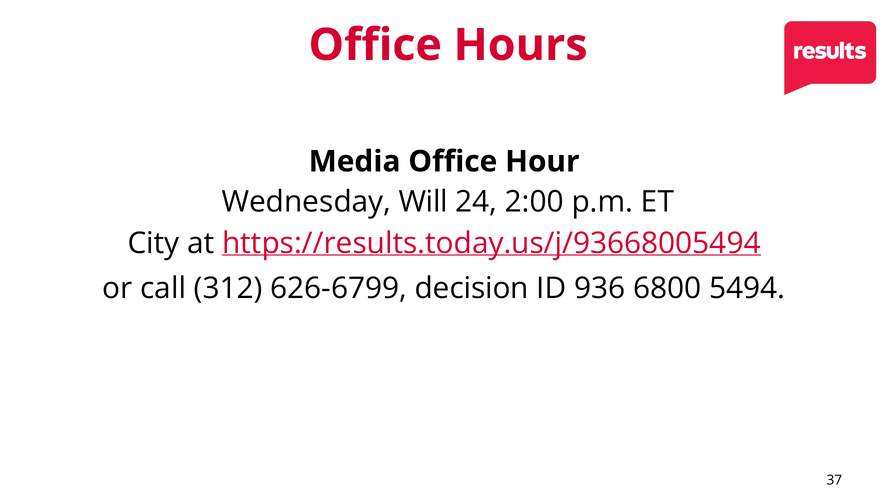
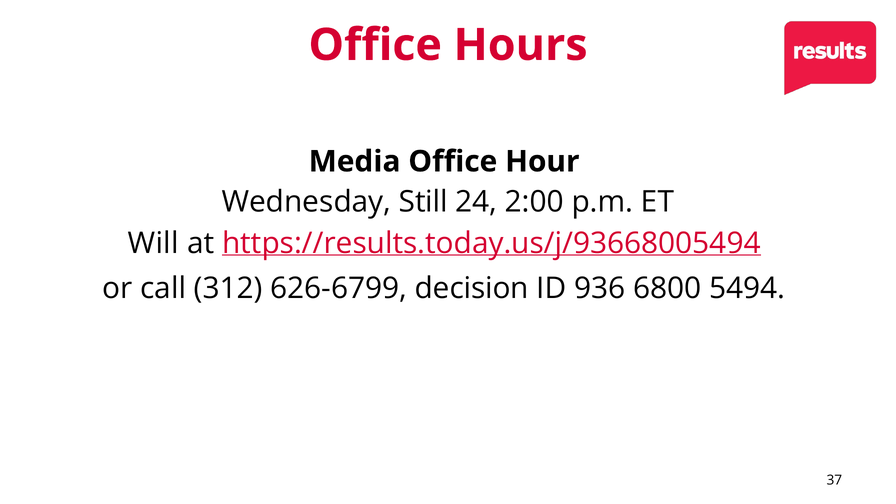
Will: Will -> Still (423, 202)
City: City -> Will (153, 243)
